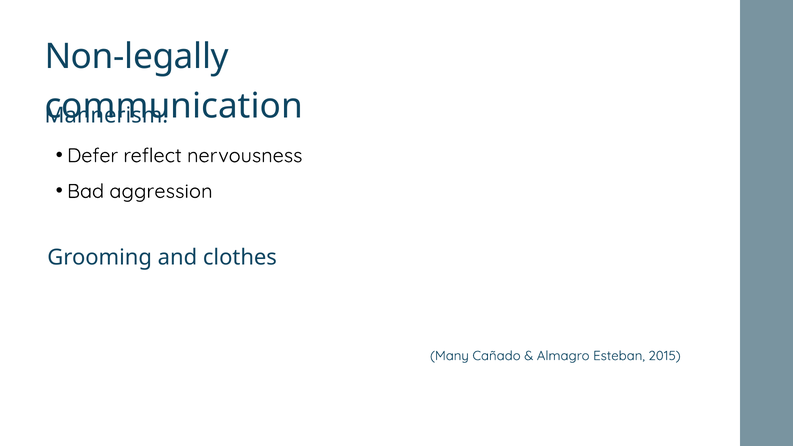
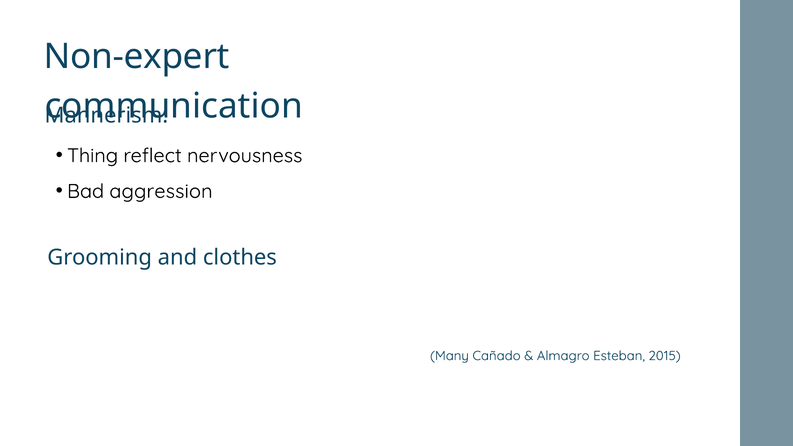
Non-legally: Non-legally -> Non-expert (137, 57)
Defer: Defer -> Thing (93, 156)
